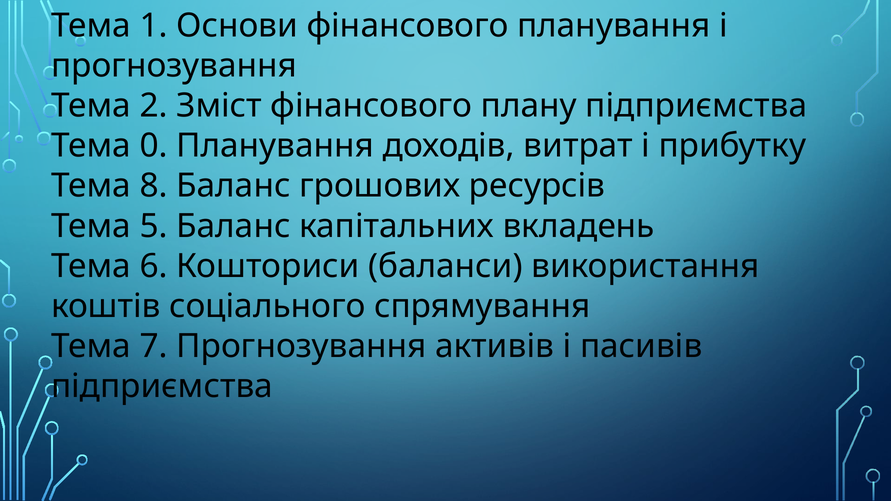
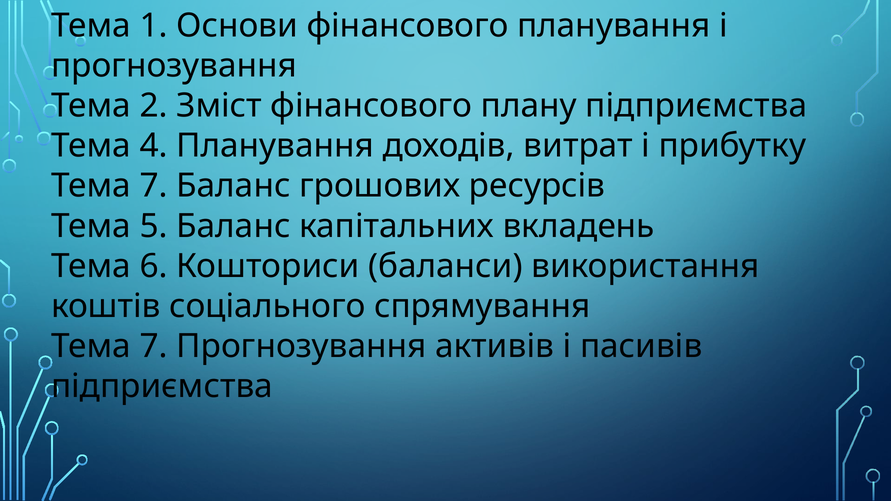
0: 0 -> 4 (154, 146)
8: 8 -> 7 (154, 186)
